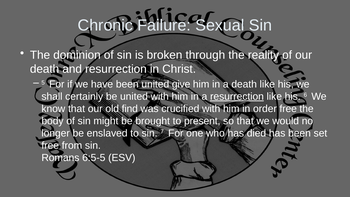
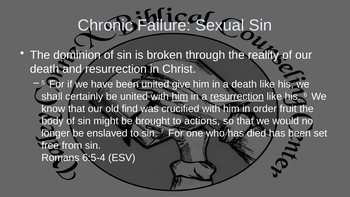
him underline: none -> present (180, 96)
order free: free -> fruit (288, 109)
present: present -> actions (202, 121)
6:5-5: 6:5-5 -> 6:5-4 (94, 158)
